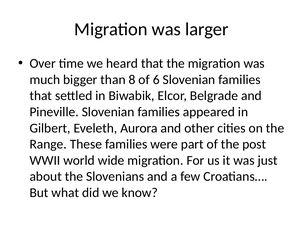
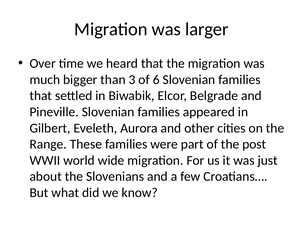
8: 8 -> 3 (132, 80)
